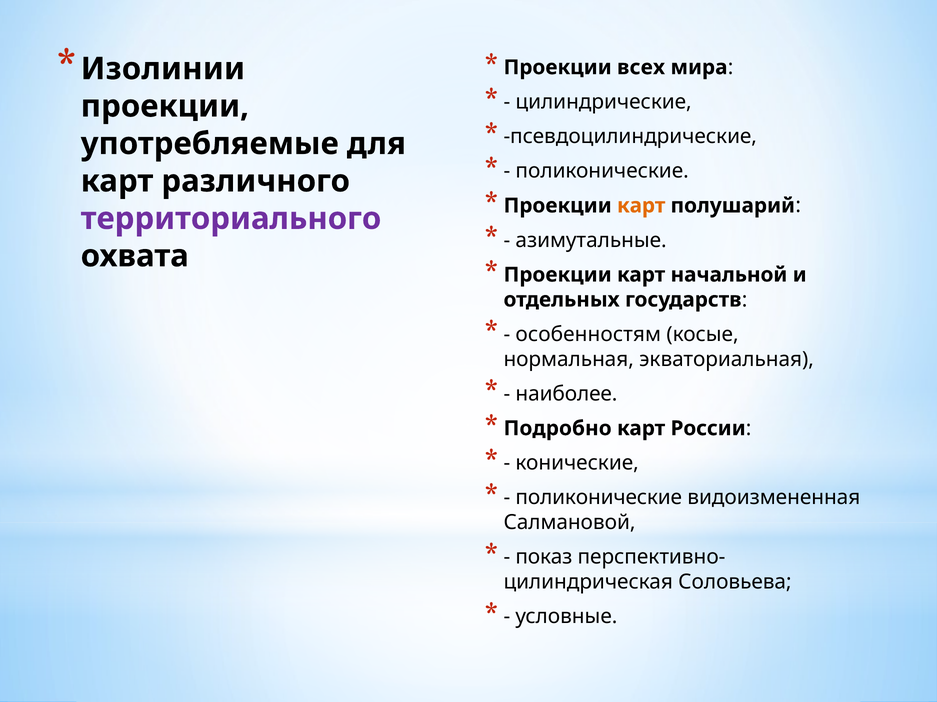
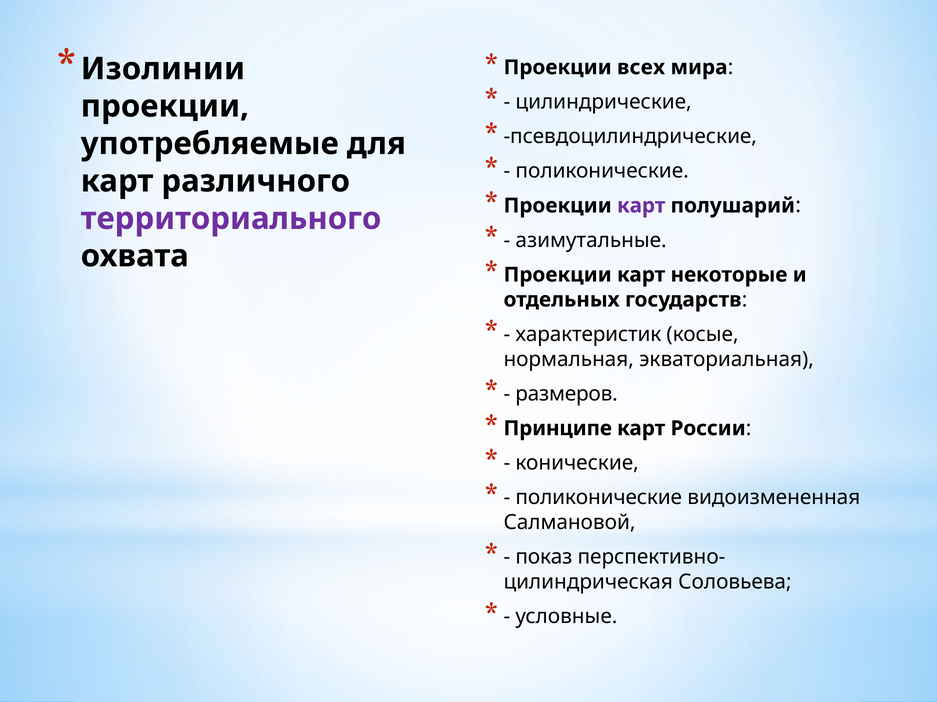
карт colour: orange -> purple (641, 206)
начальной: начальной -> некоторые (729, 275)
особенностям: особенностям -> характеристик (588, 335)
наиболее: наиболее -> размеров (567, 394)
Подробно: Подробно -> Принципе (558, 429)
